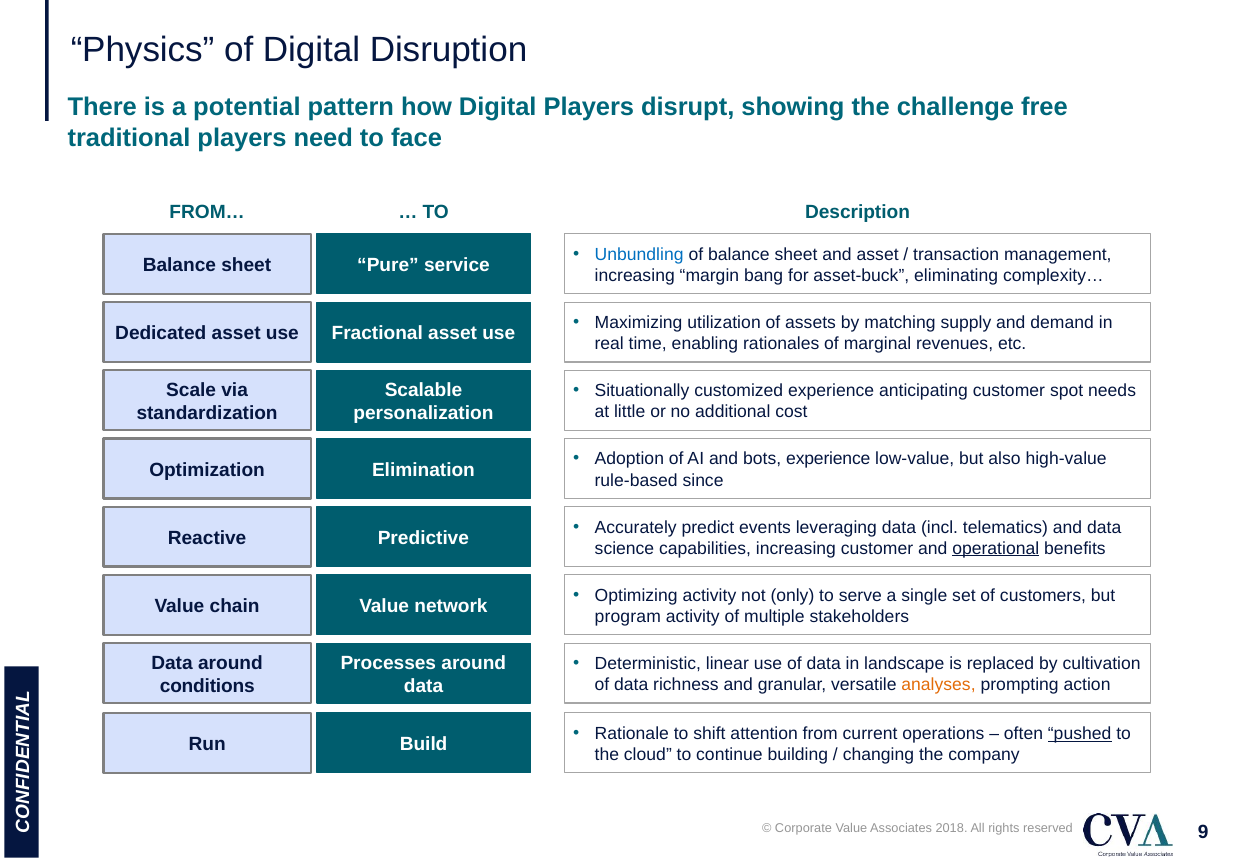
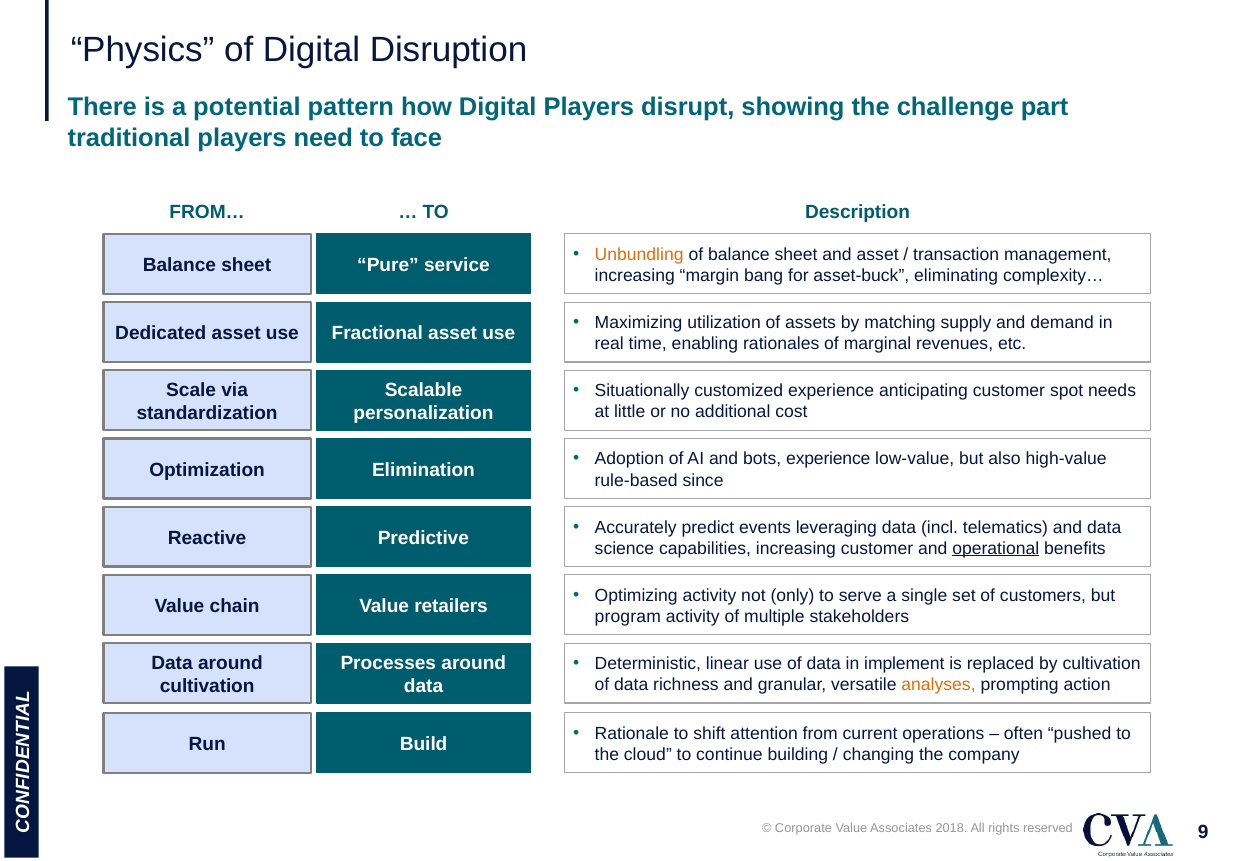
free: free -> part (1045, 107)
Unbundling colour: blue -> orange (639, 255)
network: network -> retailers (451, 606)
landscape: landscape -> implement (904, 664)
conditions: conditions -> cultivation (207, 686)
pushed underline: present -> none (1080, 734)
